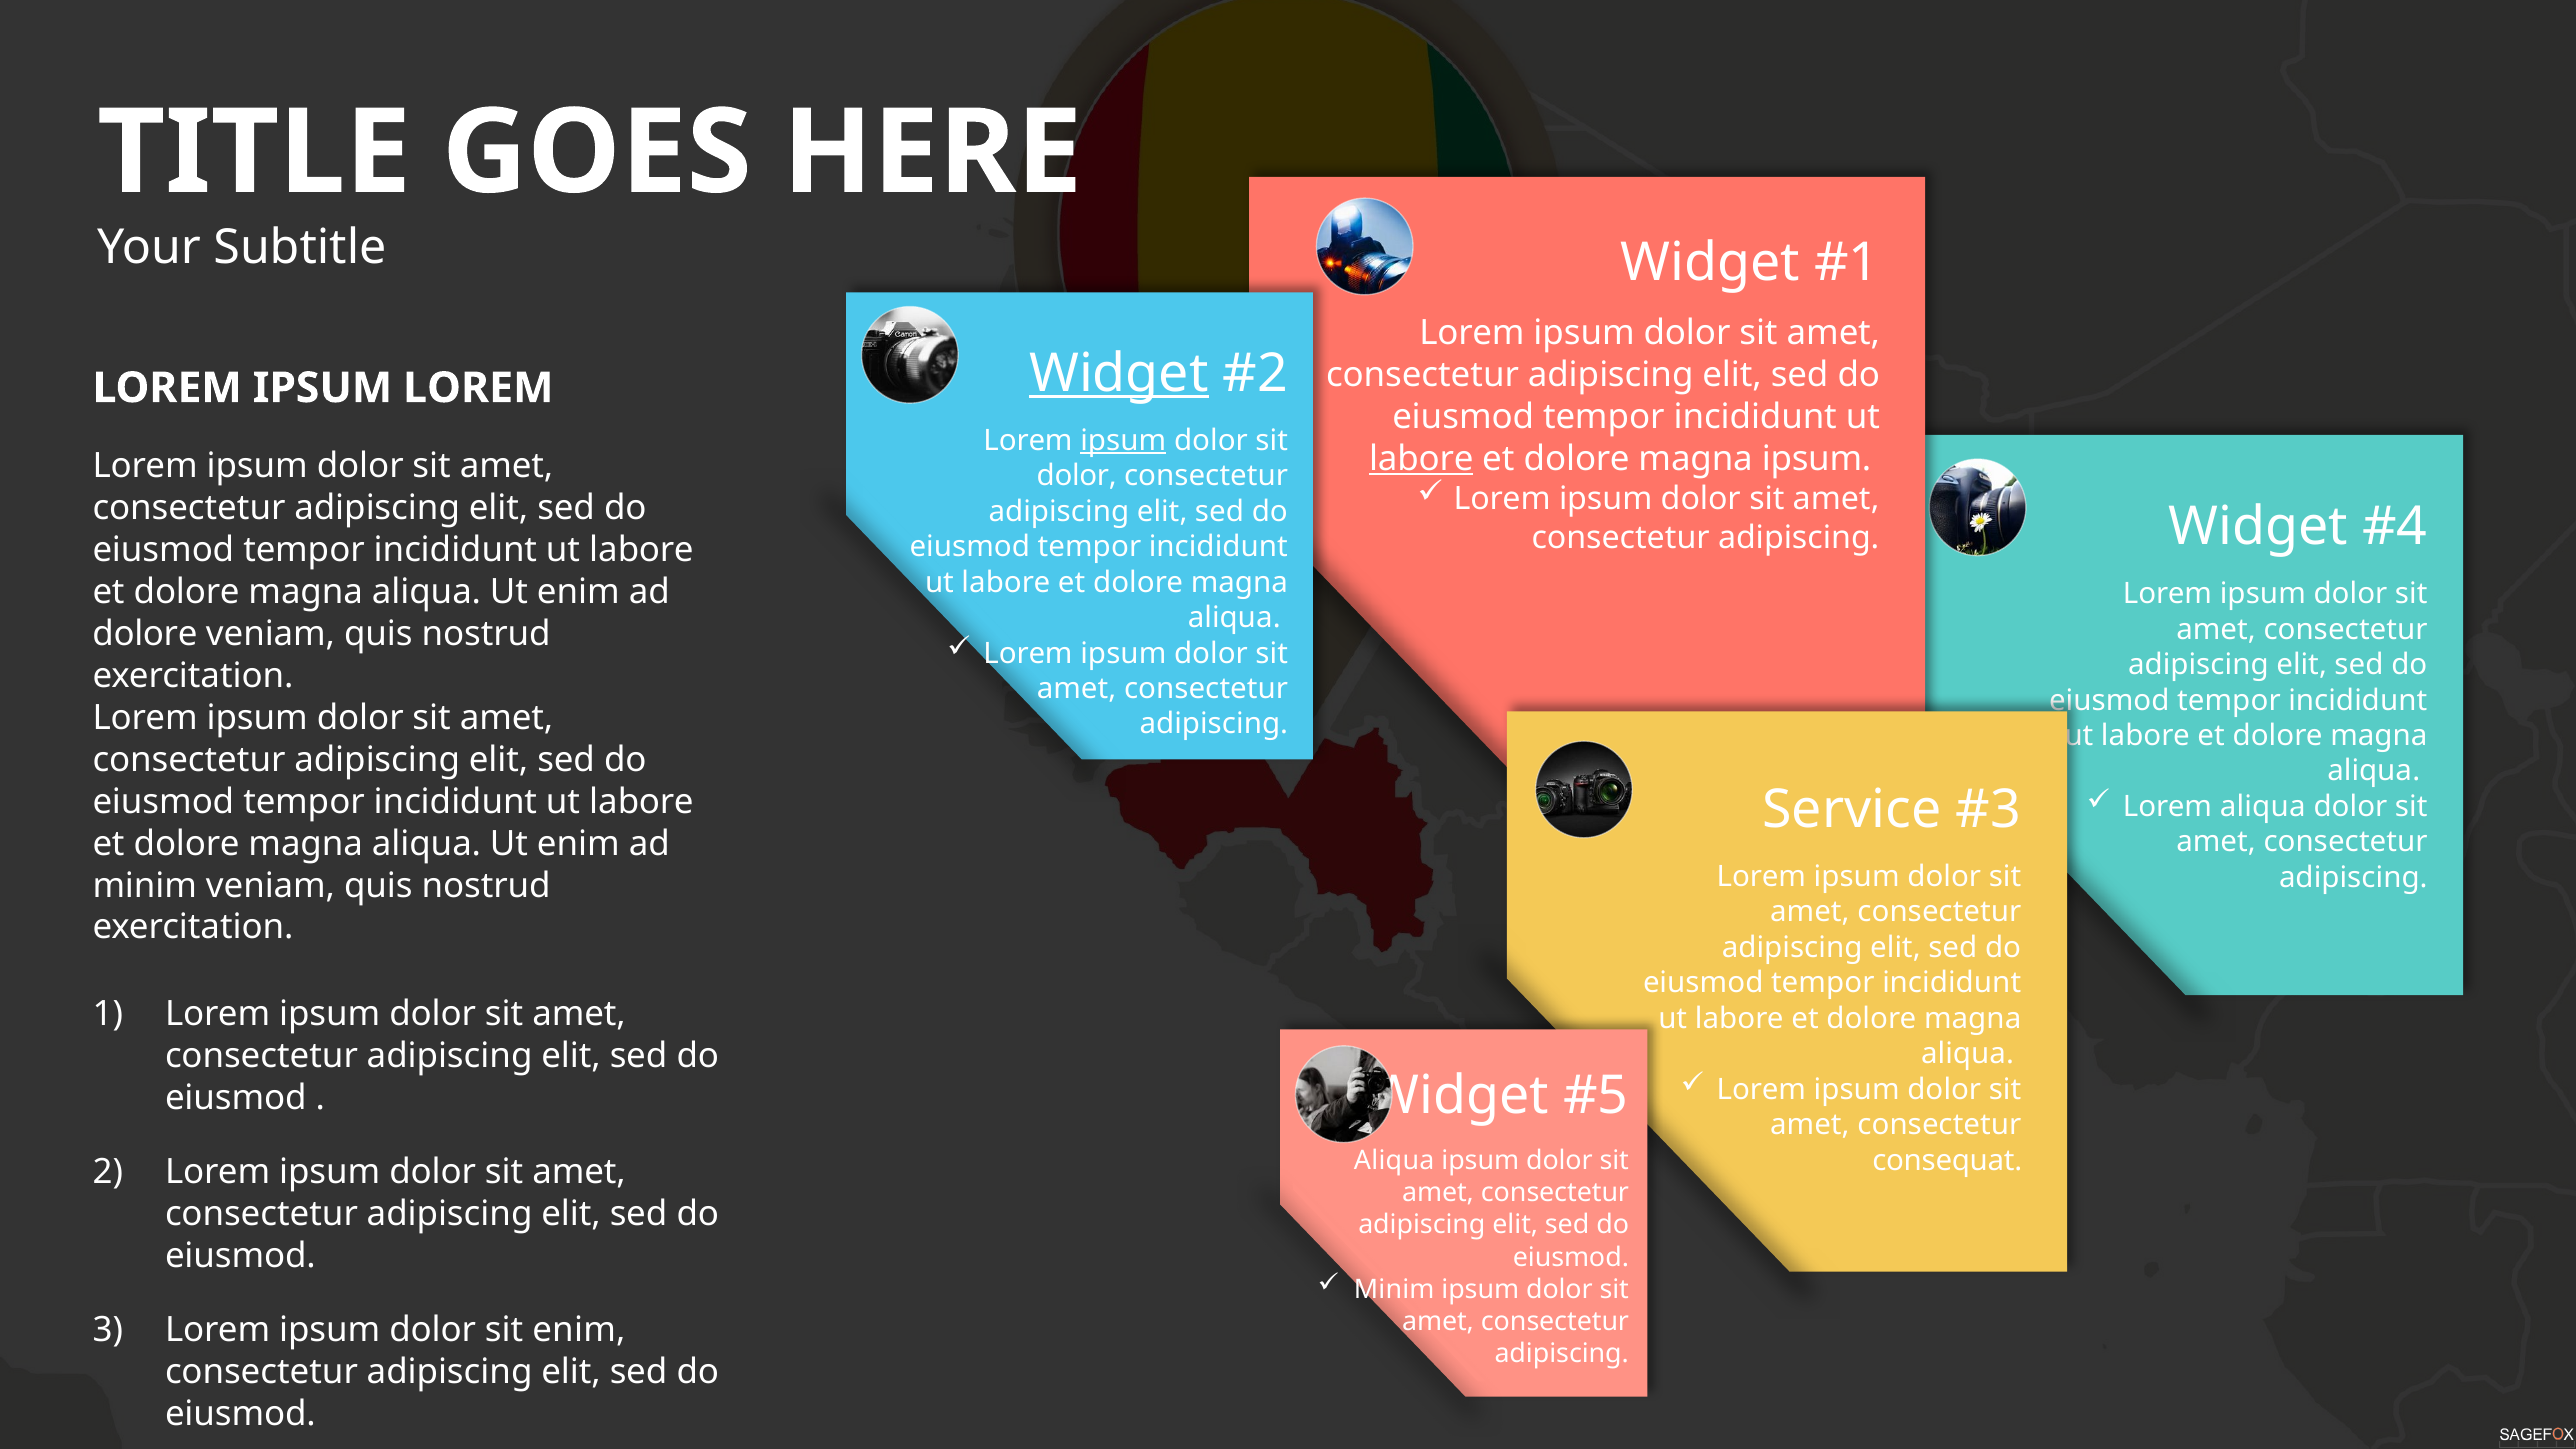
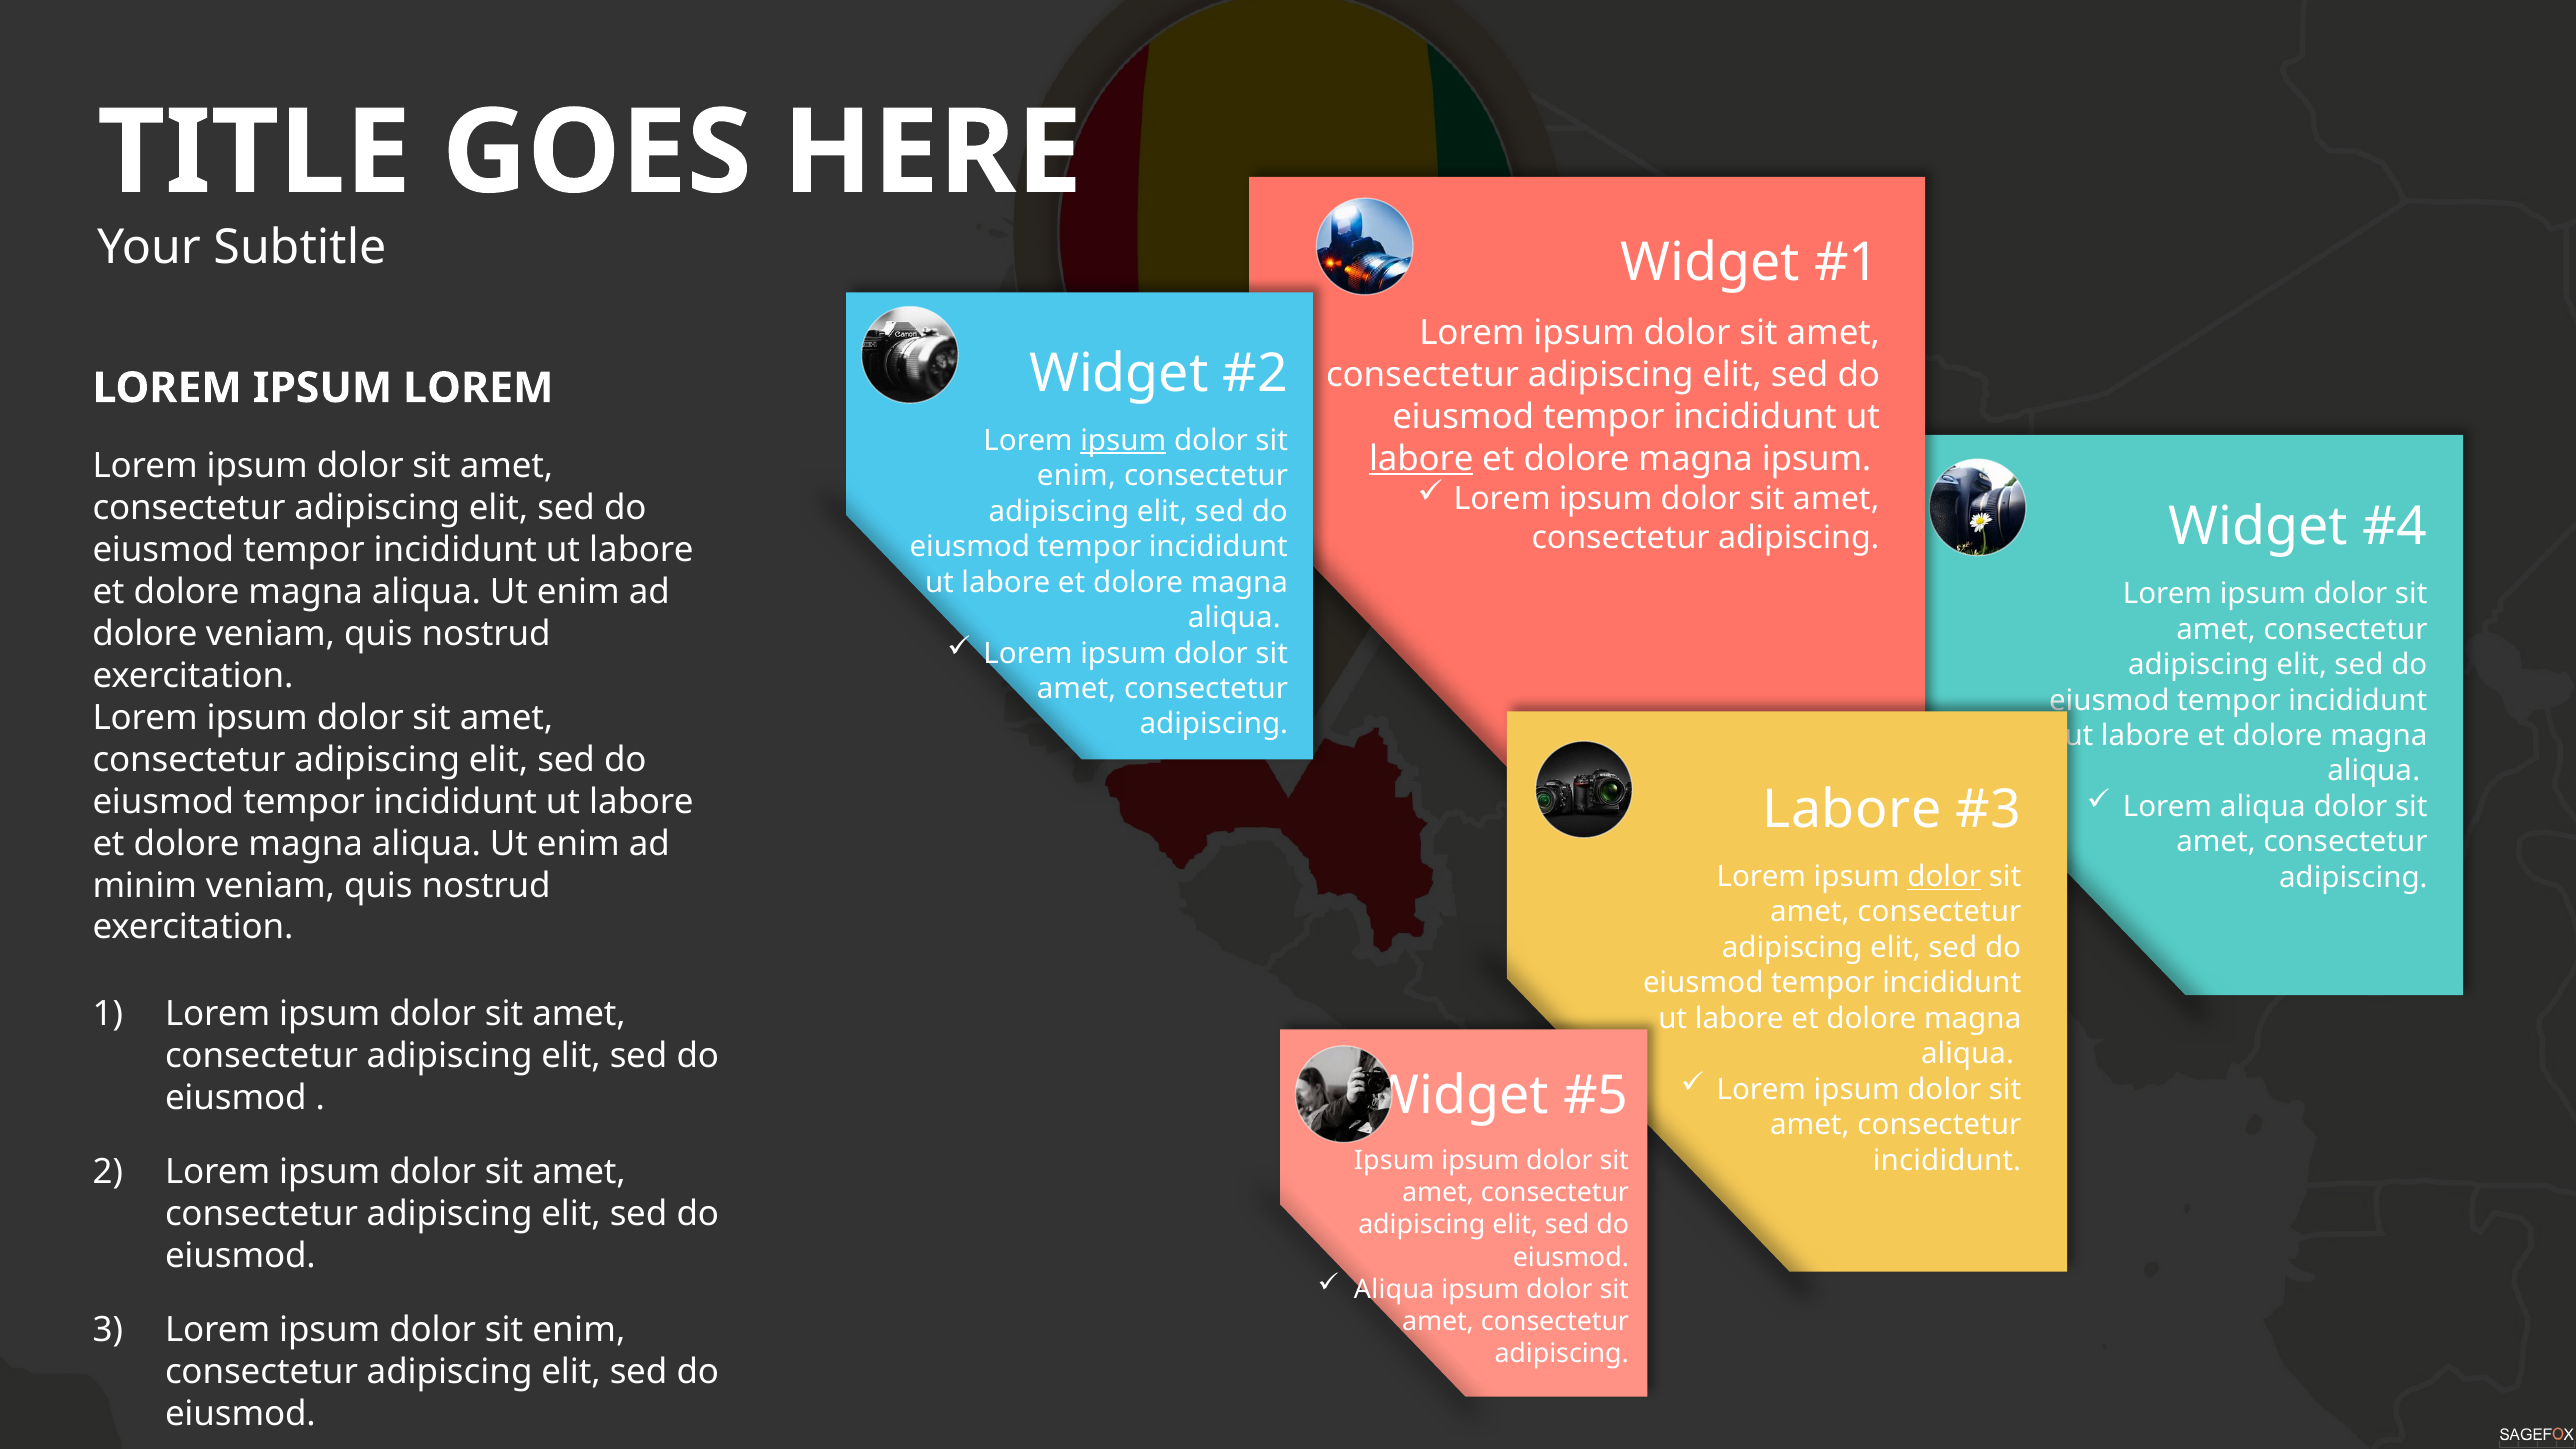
Widget underline: present -> none (1119, 374)
dolor: dolor -> enim (1076, 476)
Service: Service -> Labore (1852, 810)
dolor underline: none -> present (1944, 877)
consequat: consequat -> incididunt (1947, 1160)
Aliqua: Aliqua -> Ipsum (1394, 1160)
Minim: Minim -> Aliqua (1394, 1289)
